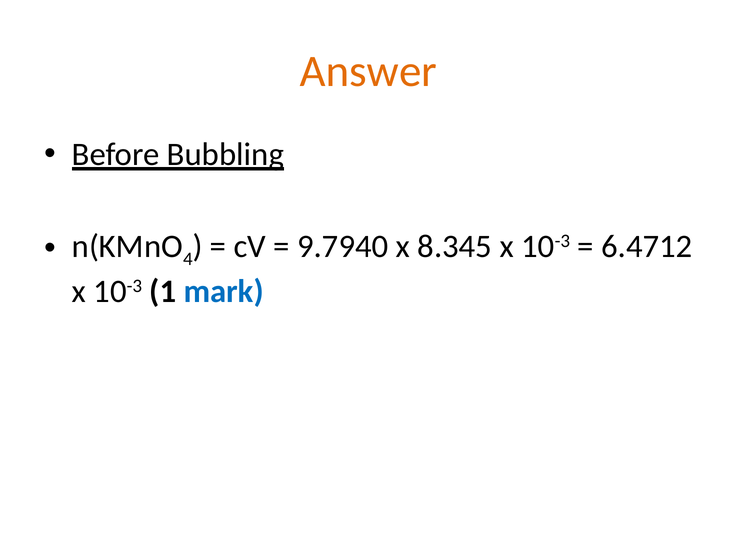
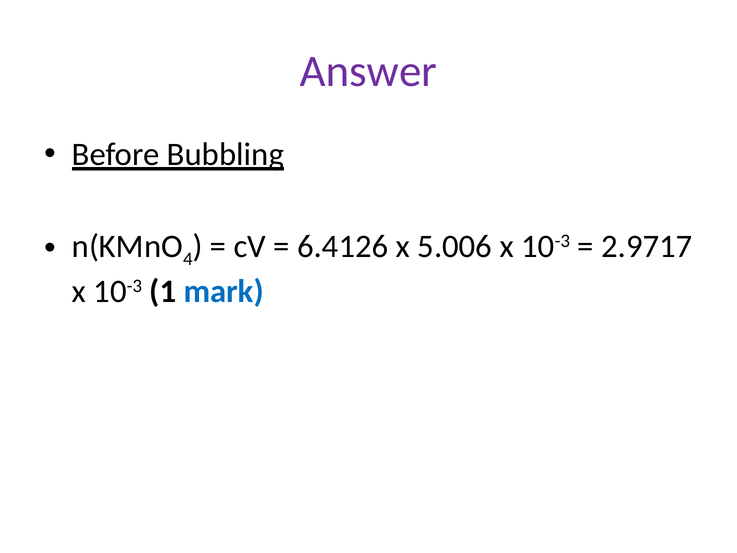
Answer colour: orange -> purple (369, 71)
9.7940: 9.7940 -> 6.4126 (343, 246)
8.345: 8.345 -> 5.006 (455, 246)
6.4712: 6.4712 -> 2.9717 (647, 246)
